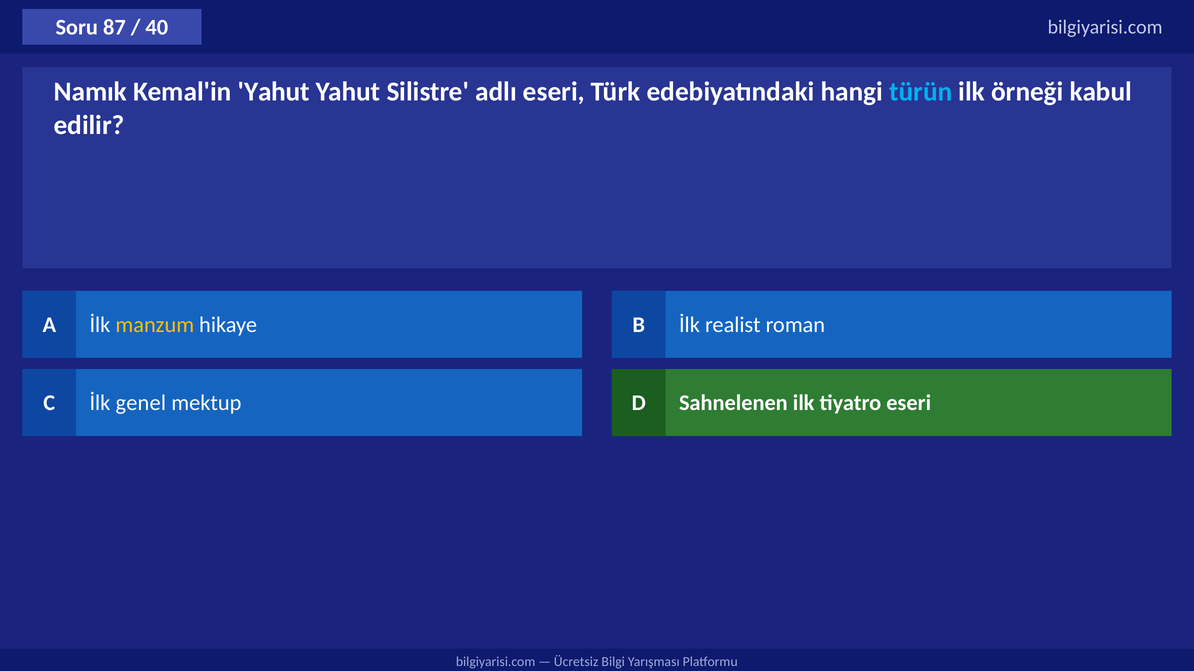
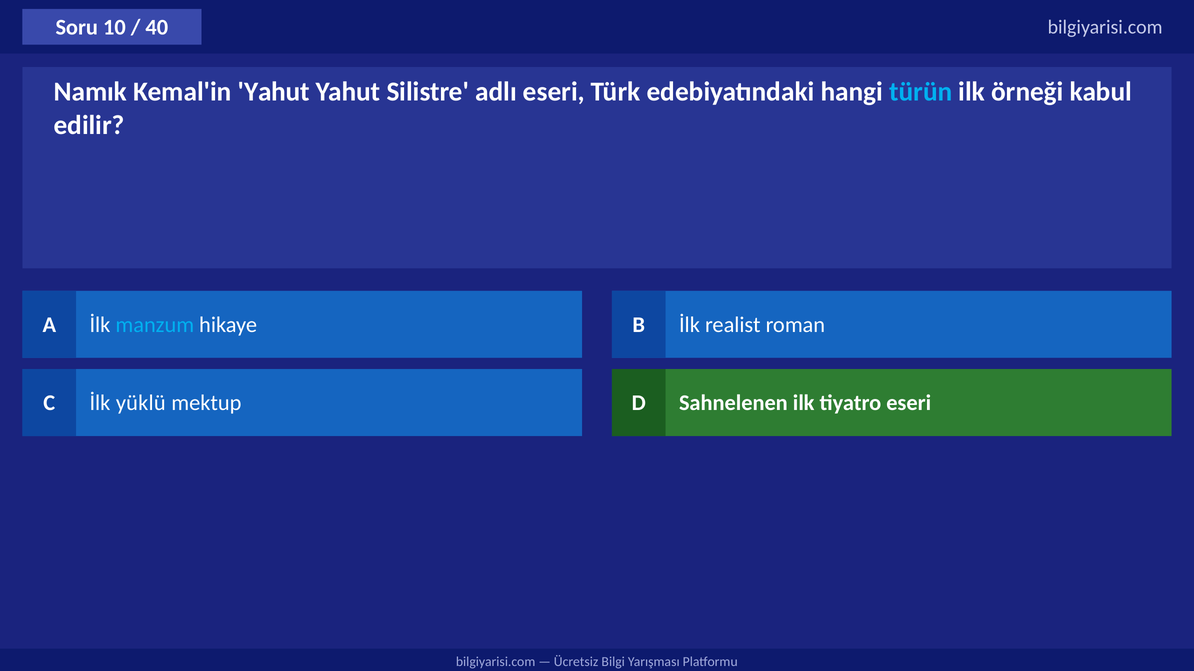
87: 87 -> 10 (114, 27)
manzum colour: yellow -> light blue (155, 325)
genel: genel -> yüklü (141, 403)
